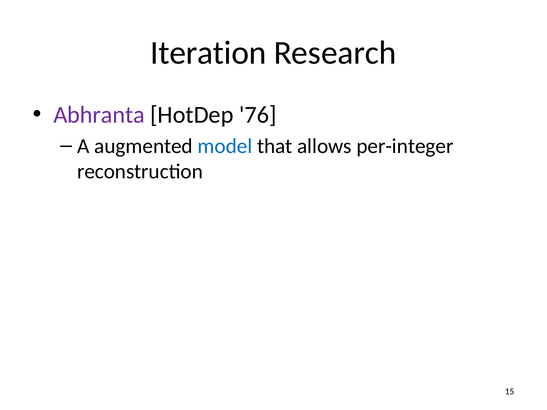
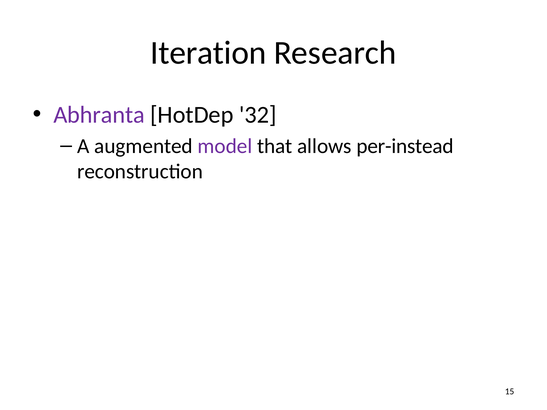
76: 76 -> 32 (258, 115)
model colour: blue -> purple (225, 146)
per-integer: per-integer -> per-instead (405, 146)
